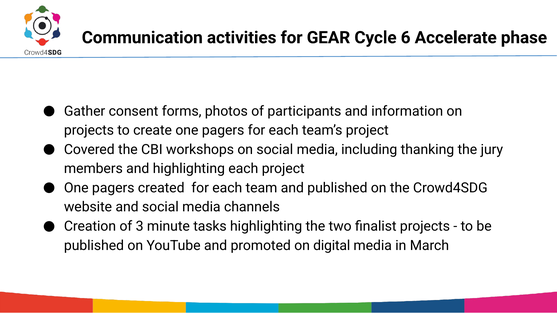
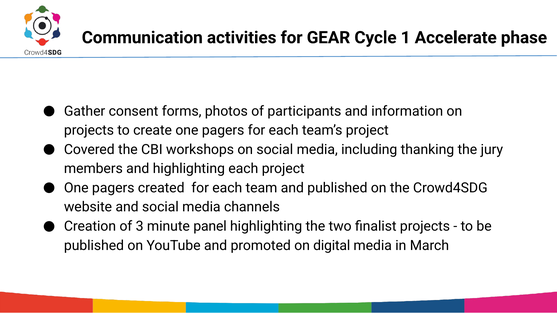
6: 6 -> 1 (406, 38)
tasks: tasks -> panel (210, 226)
